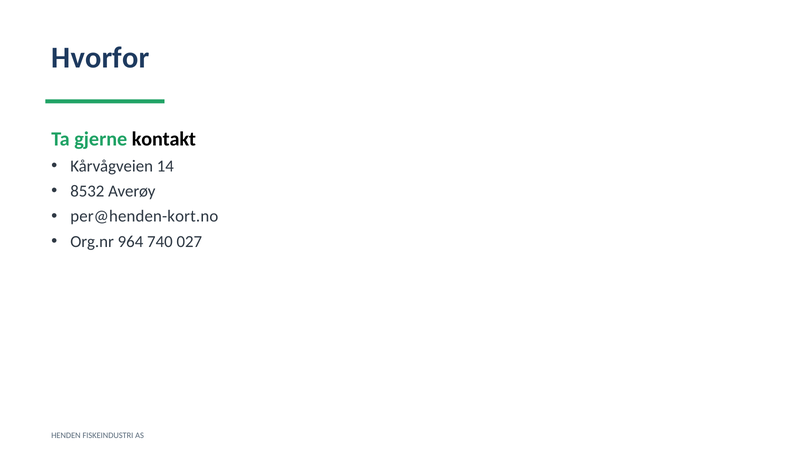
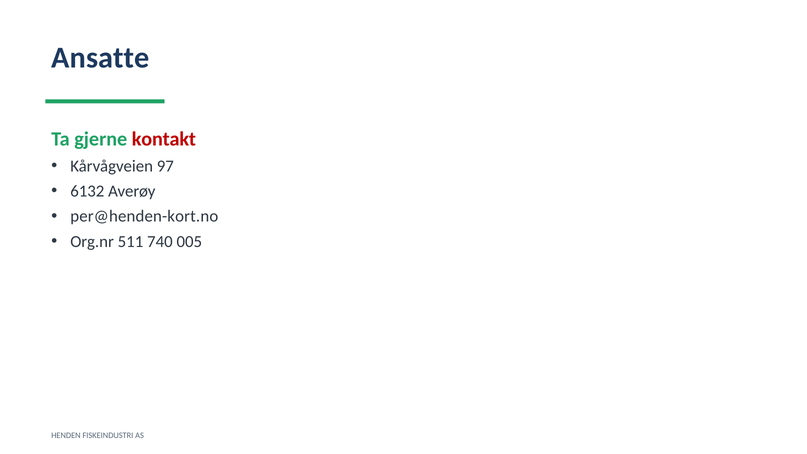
Hvorfor: Hvorfor -> Ansatte (100, 58)
kontakt colour: black -> red (164, 139)
14: 14 -> 97 (165, 166)
8532: 8532 -> 6132 (87, 191)
964: 964 -> 511 (130, 242)
027: 027 -> 005 (189, 242)
